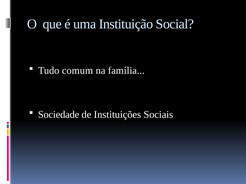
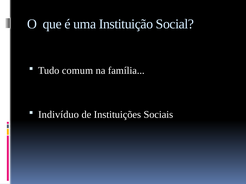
Sociedade: Sociedade -> Indivíduo (59, 115)
